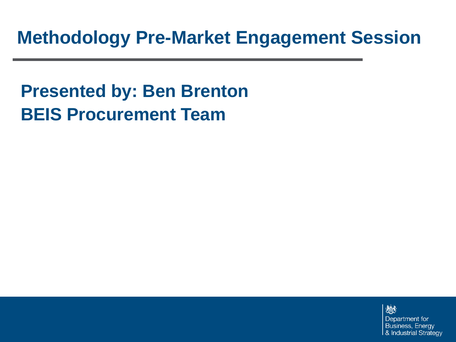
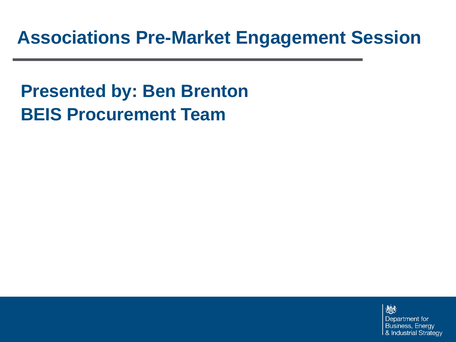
Methodology: Methodology -> Associations (74, 38)
